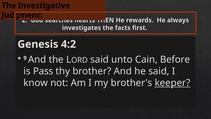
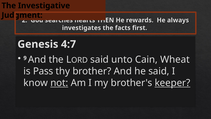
4:2: 4:2 -> 4:7 (69, 44)
Before: Before -> Wheat (175, 59)
not underline: none -> present (59, 83)
